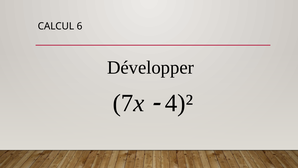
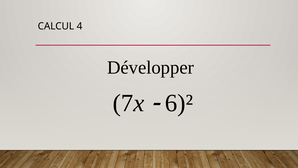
6: 6 -> 4 (80, 26)
4)²: 4)² -> 6)² (179, 103)
